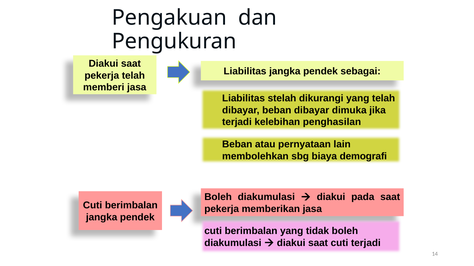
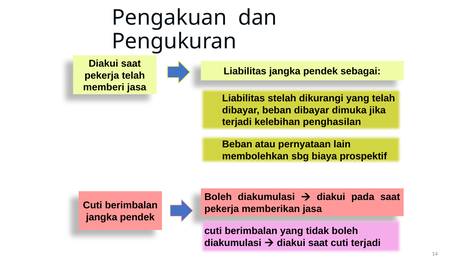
demografi: demografi -> prospektif (363, 157)
